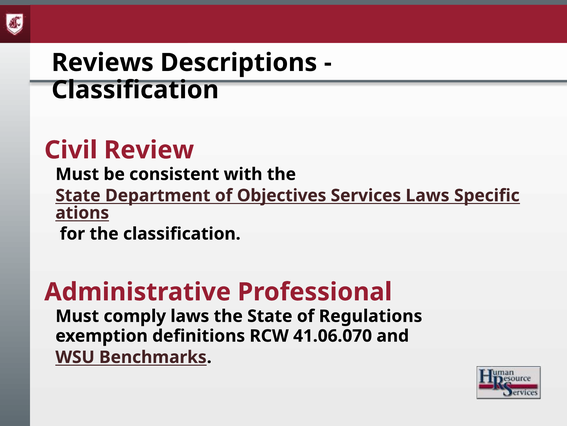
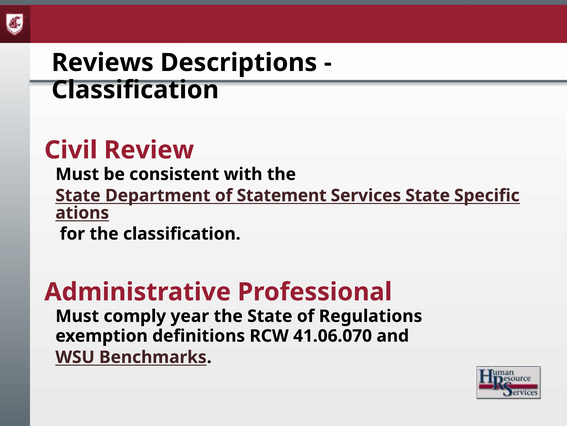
Objectives: Objectives -> Statement (282, 195)
Services Laws: Laws -> State (428, 195)
comply laws: laws -> year (190, 316)
